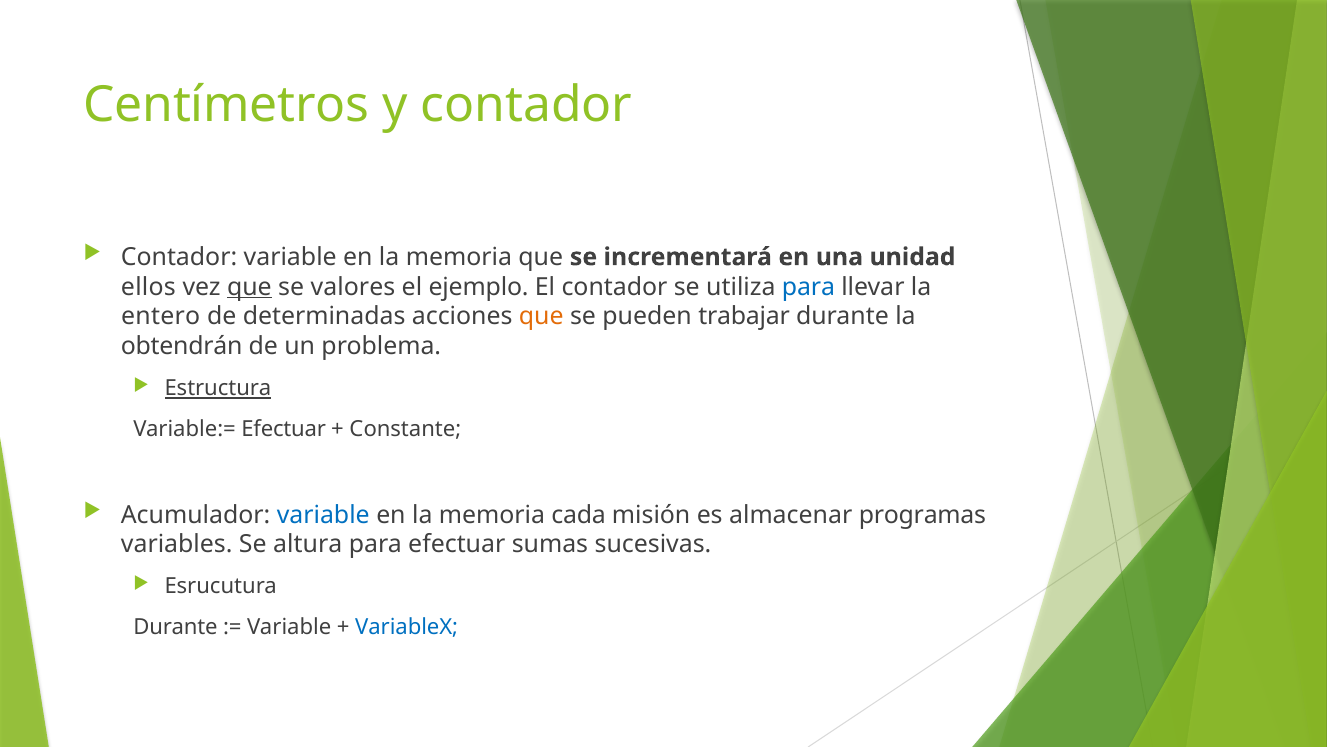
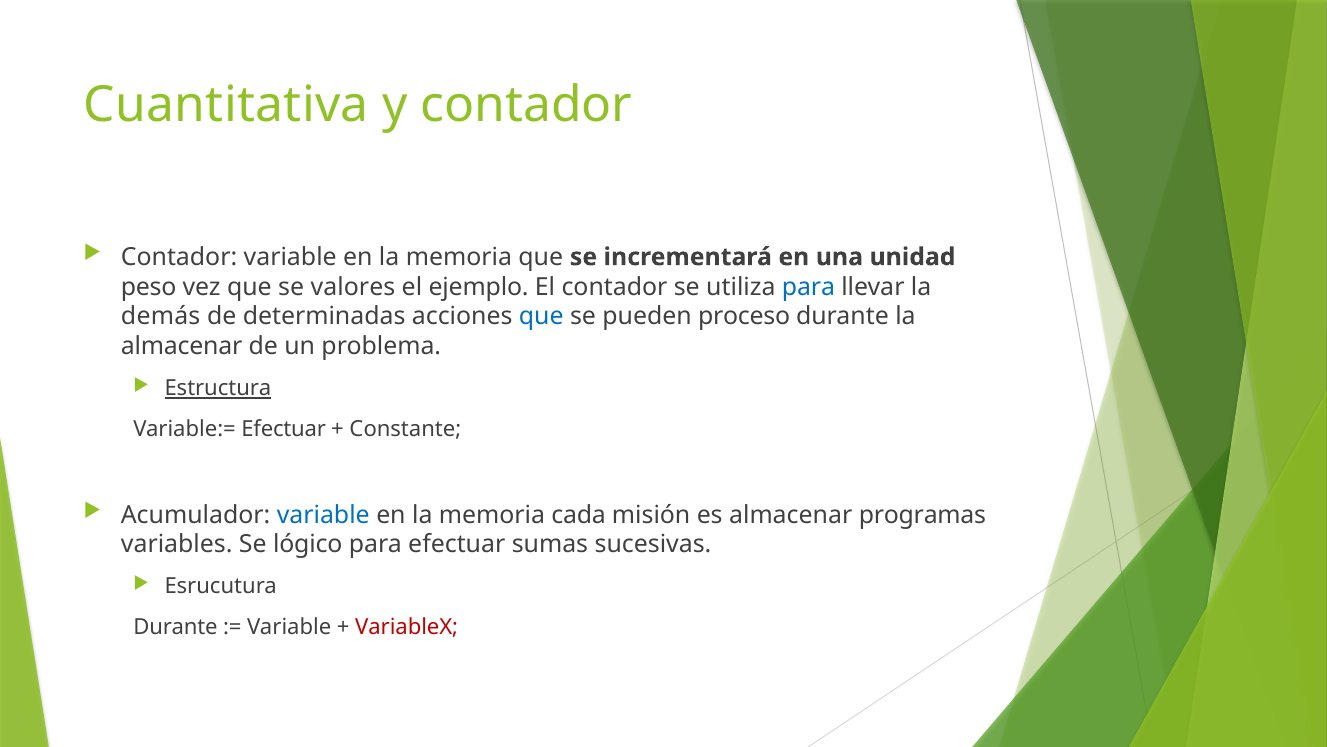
Centímetros: Centímetros -> Cuantitativa (226, 105)
ellos: ellos -> peso (149, 287)
que underline: present -> none (249, 287)
entero: entero -> demás (161, 317)
que colour: orange -> blue (541, 317)
trabajar: trabajar -> proceso (744, 317)
obtendrán: obtendrán -> almacenar (182, 346)
altura: altura -> lógico (308, 544)
VariableX colour: blue -> red (407, 627)
